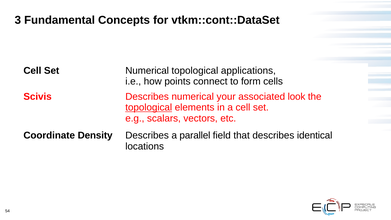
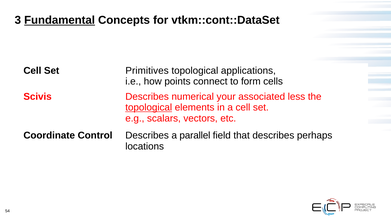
Fundamental underline: none -> present (60, 20)
Set Numerical: Numerical -> Primitives (147, 71)
look: look -> less (296, 97)
Density: Density -> Control (95, 135)
identical: identical -> perhaps (315, 135)
